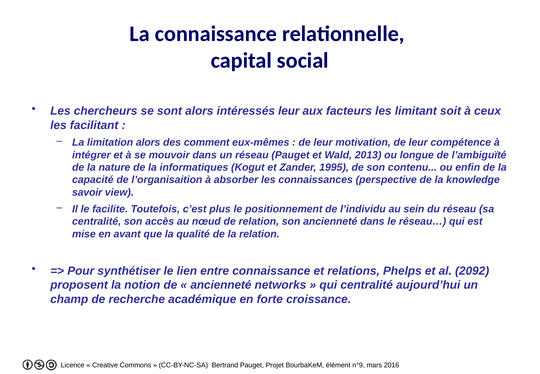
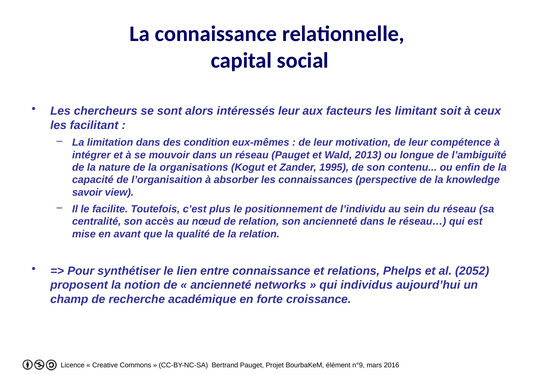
limitation alors: alors -> dans (148, 142)
comment: comment -> condition (207, 142)
informatiques: informatiques -> organisations (194, 167)
2092: 2092 -> 2052 (472, 271)
qui centralité: centralité -> individus (367, 285)
